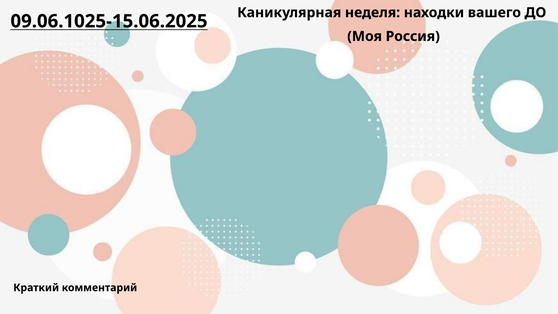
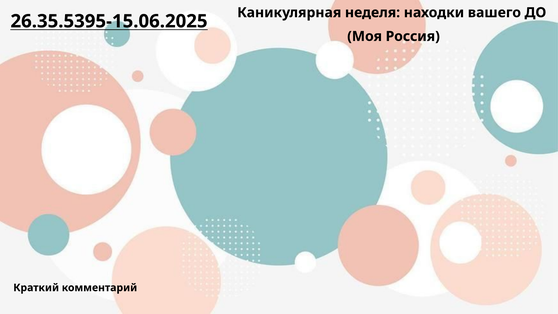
09.06.1025-15.06.2025: 09.06.1025-15.06.2025 -> 26.35.5395-15.06.2025 (109, 21)
